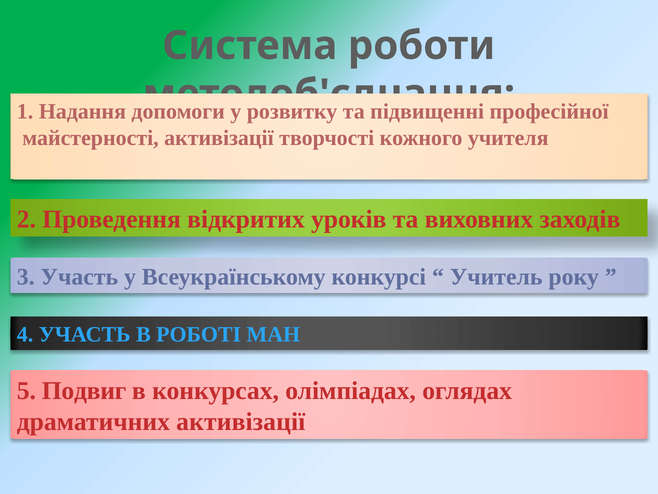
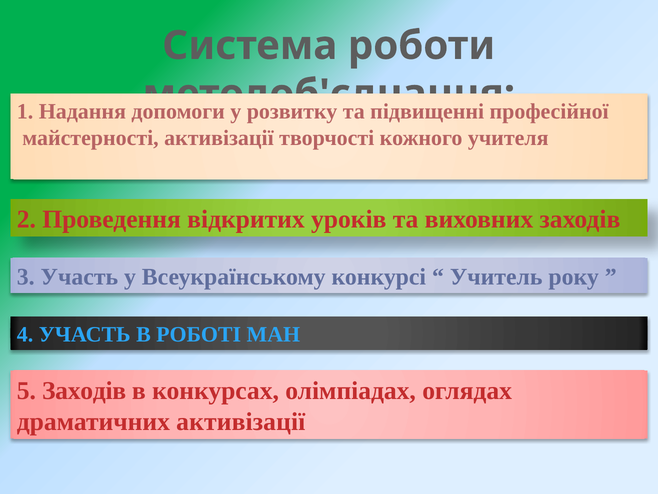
5 Подвиг: Подвиг -> Заходів (84, 391)
